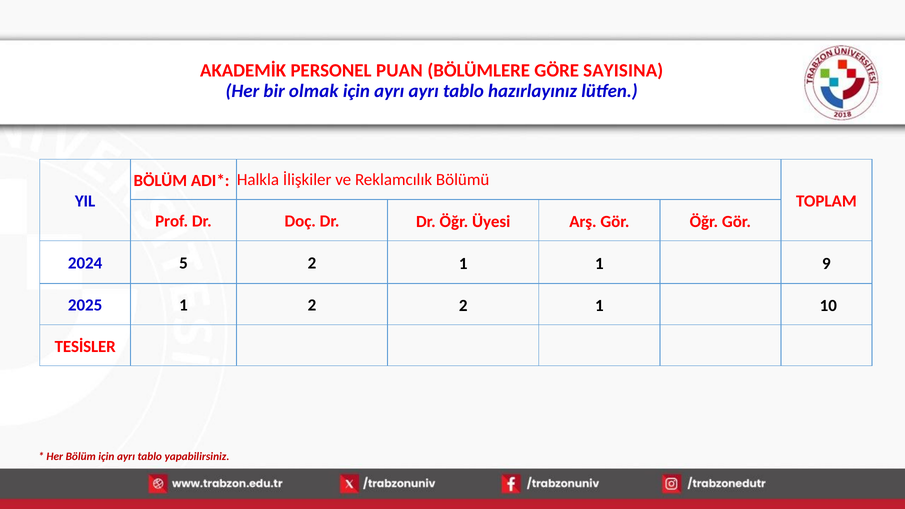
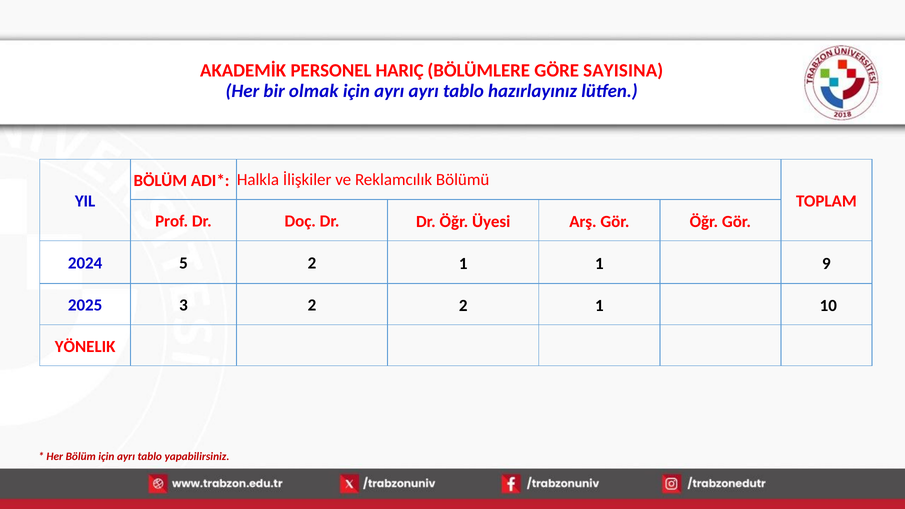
PUAN: PUAN -> HARIÇ (400, 71)
2025 1: 1 -> 3 (183, 305)
TESİSLER: TESİSLER -> YÖNELIK (85, 346)
